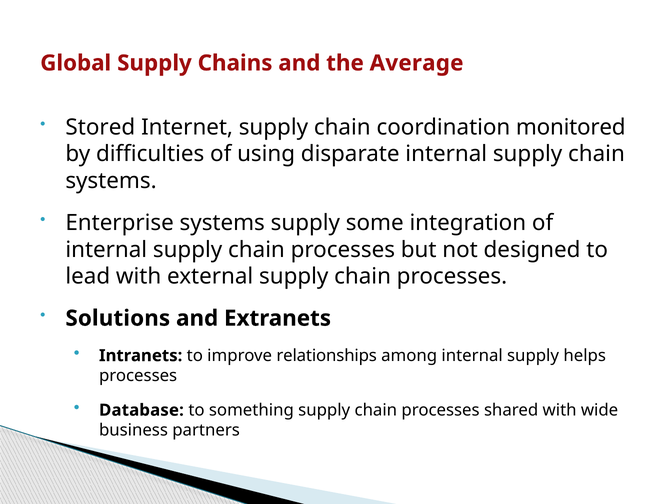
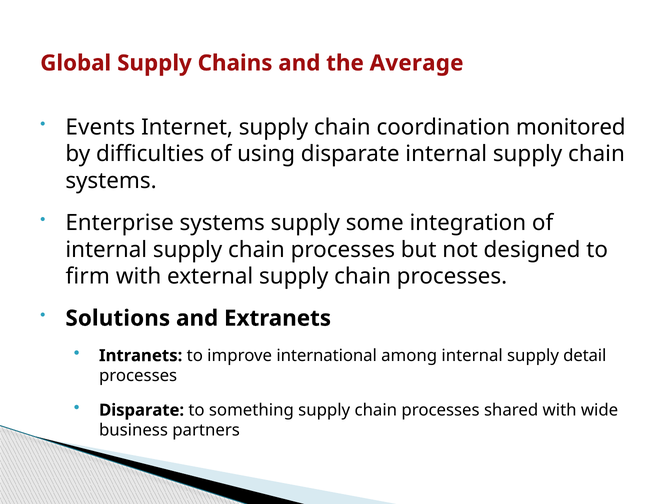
Stored: Stored -> Events (100, 127)
lead: lead -> firm (88, 277)
relationships: relationships -> international (327, 356)
helps: helps -> detail (585, 356)
Database: Database -> Disparate (142, 410)
